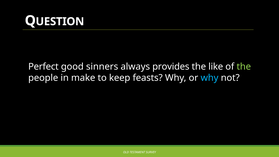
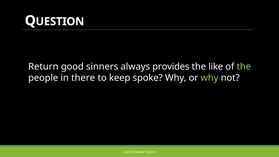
Perfect: Perfect -> Return (43, 67)
make: make -> there (83, 78)
feasts: feasts -> spoke (148, 78)
why colour: light blue -> light green (210, 78)
